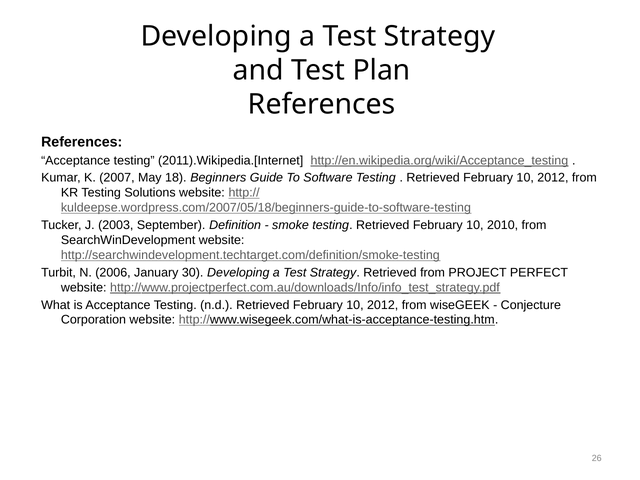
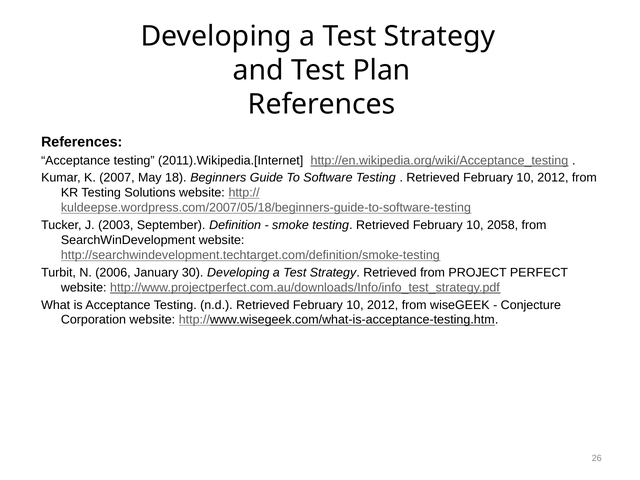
2010: 2010 -> 2058 (503, 225)
